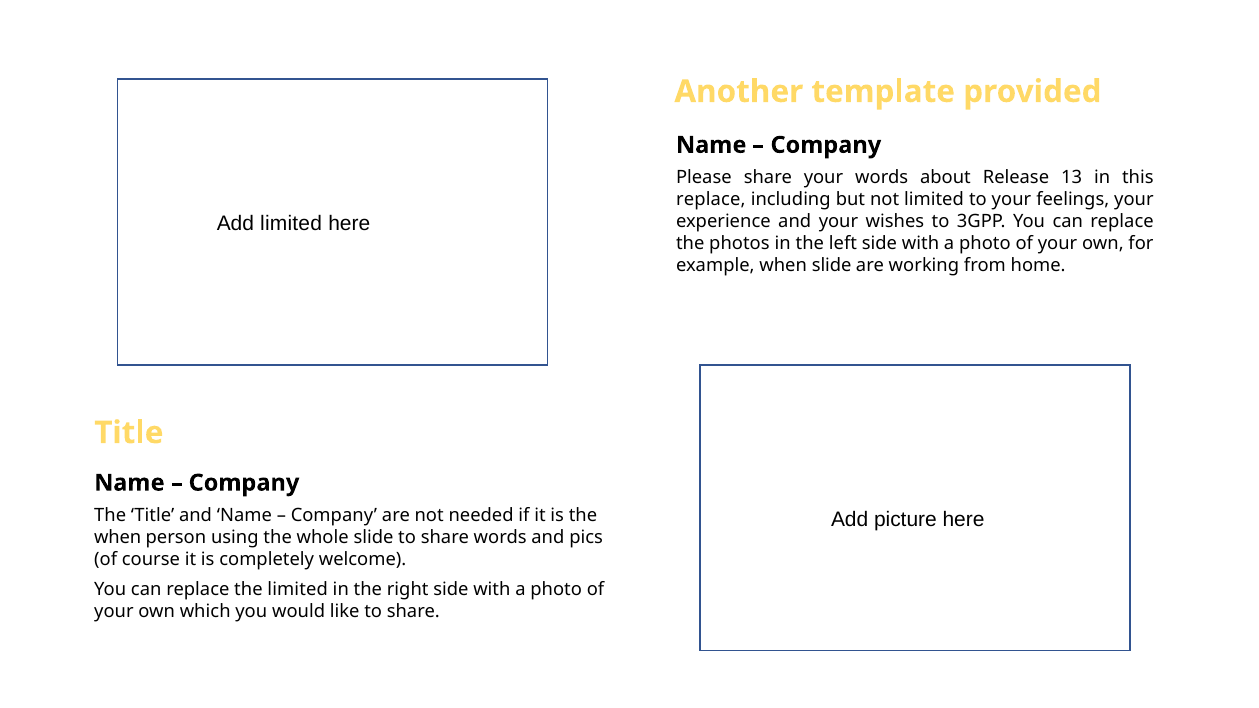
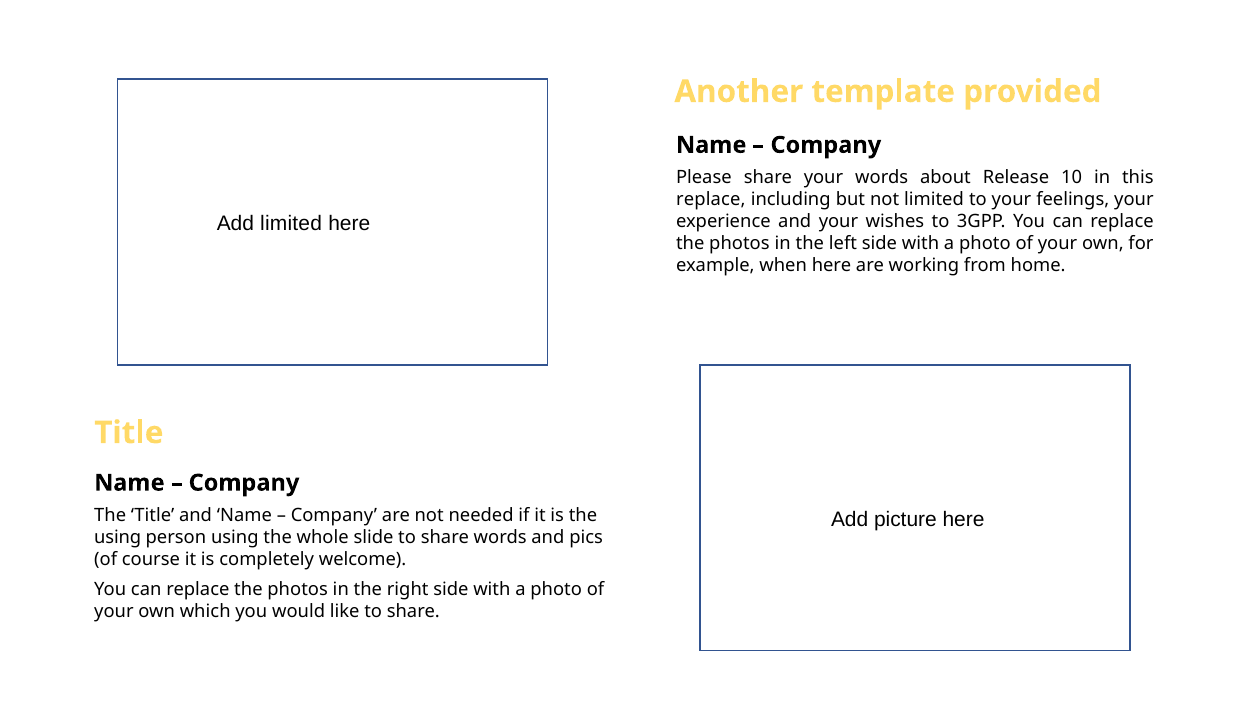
13: 13 -> 10 (1072, 178)
when slide: slide -> here (832, 266)
when: when -> using (118, 538)
limited: limited -> photos (298, 590)
